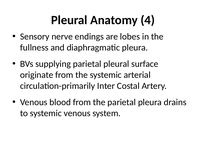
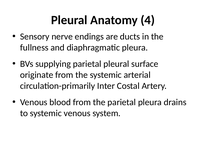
lobes: lobes -> ducts (130, 36)
